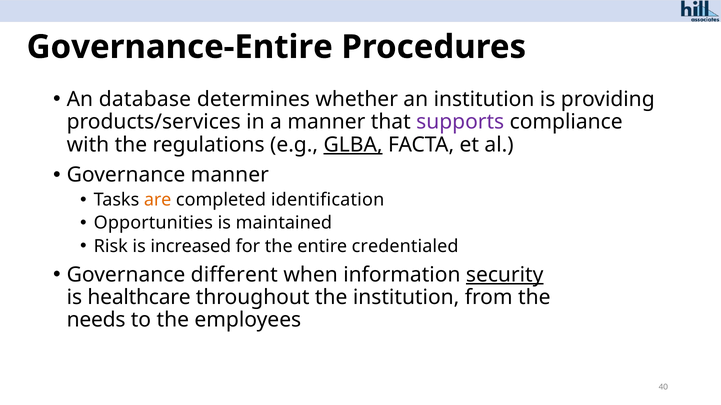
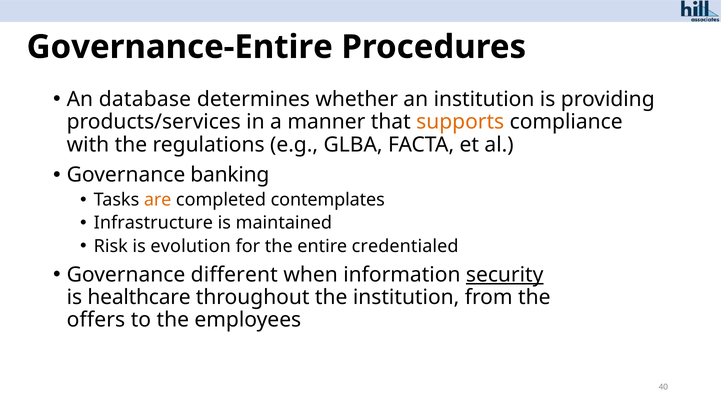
supports colour: purple -> orange (460, 122)
GLBA underline: present -> none (353, 145)
Governance manner: manner -> banking (230, 175)
identification: identification -> contemplates (328, 200)
Opportunities: Opportunities -> Infrastructure (153, 223)
increased: increased -> evolution (191, 246)
needs: needs -> offers (96, 320)
